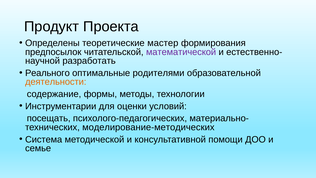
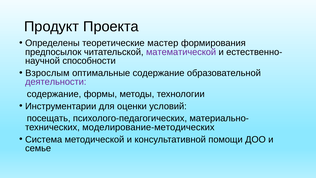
разработать: разработать -> способности (89, 61)
Реального: Реального -> Взрослым (47, 73)
оптимальные родителями: родителями -> содержание (159, 73)
деятельности colour: orange -> purple (56, 82)
